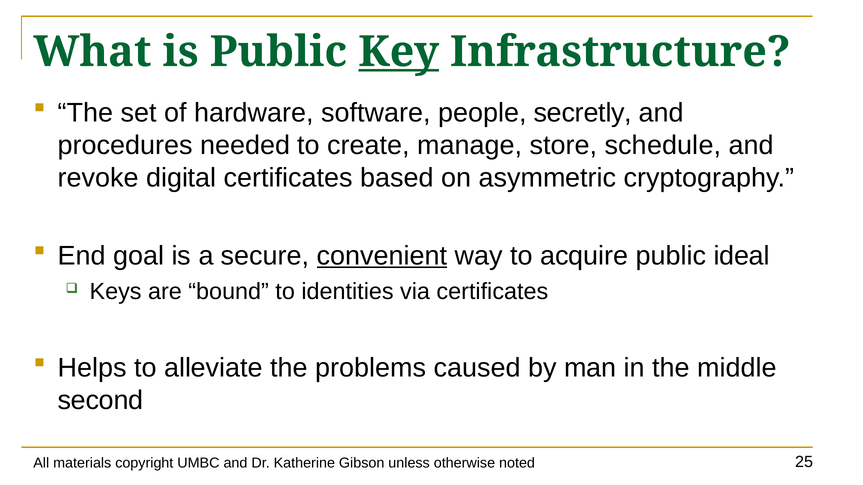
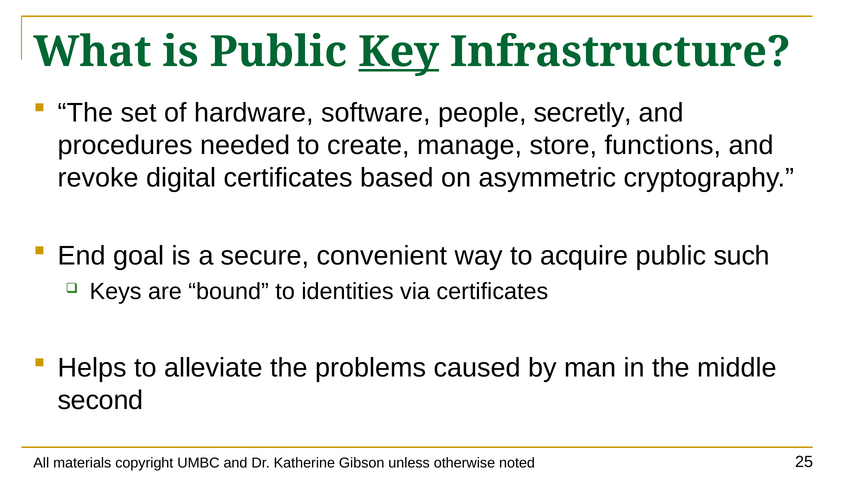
schedule: schedule -> functions (663, 145)
convenient underline: present -> none (382, 256)
ideal: ideal -> such (742, 256)
